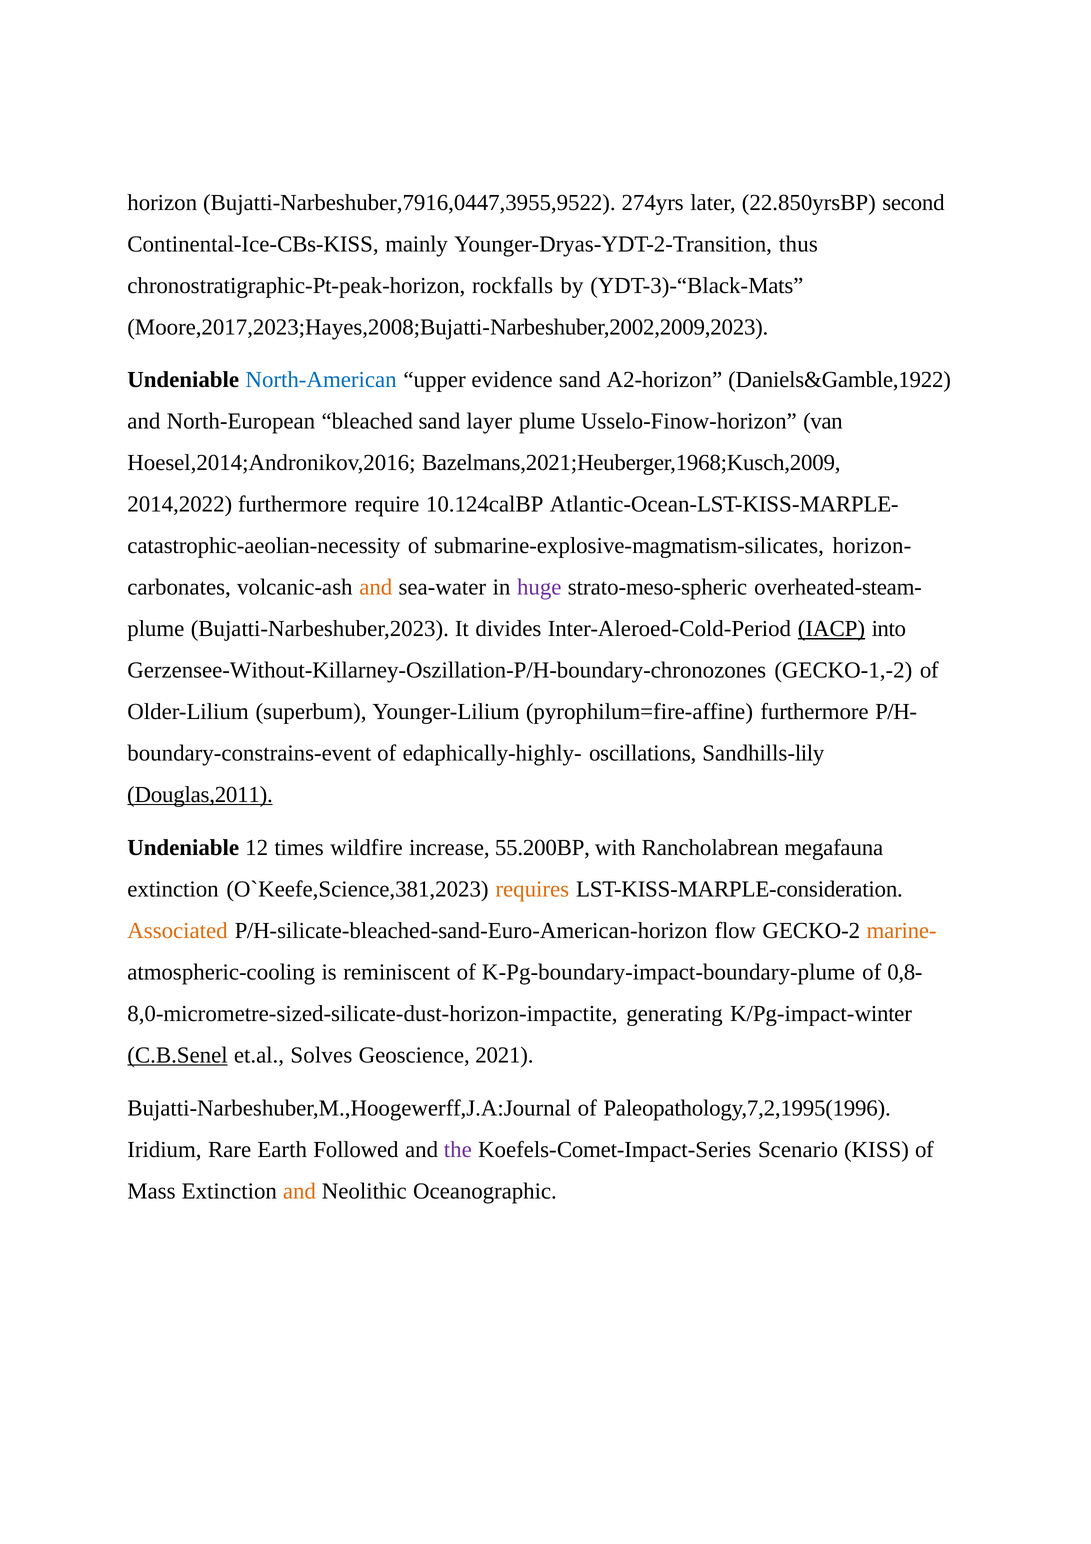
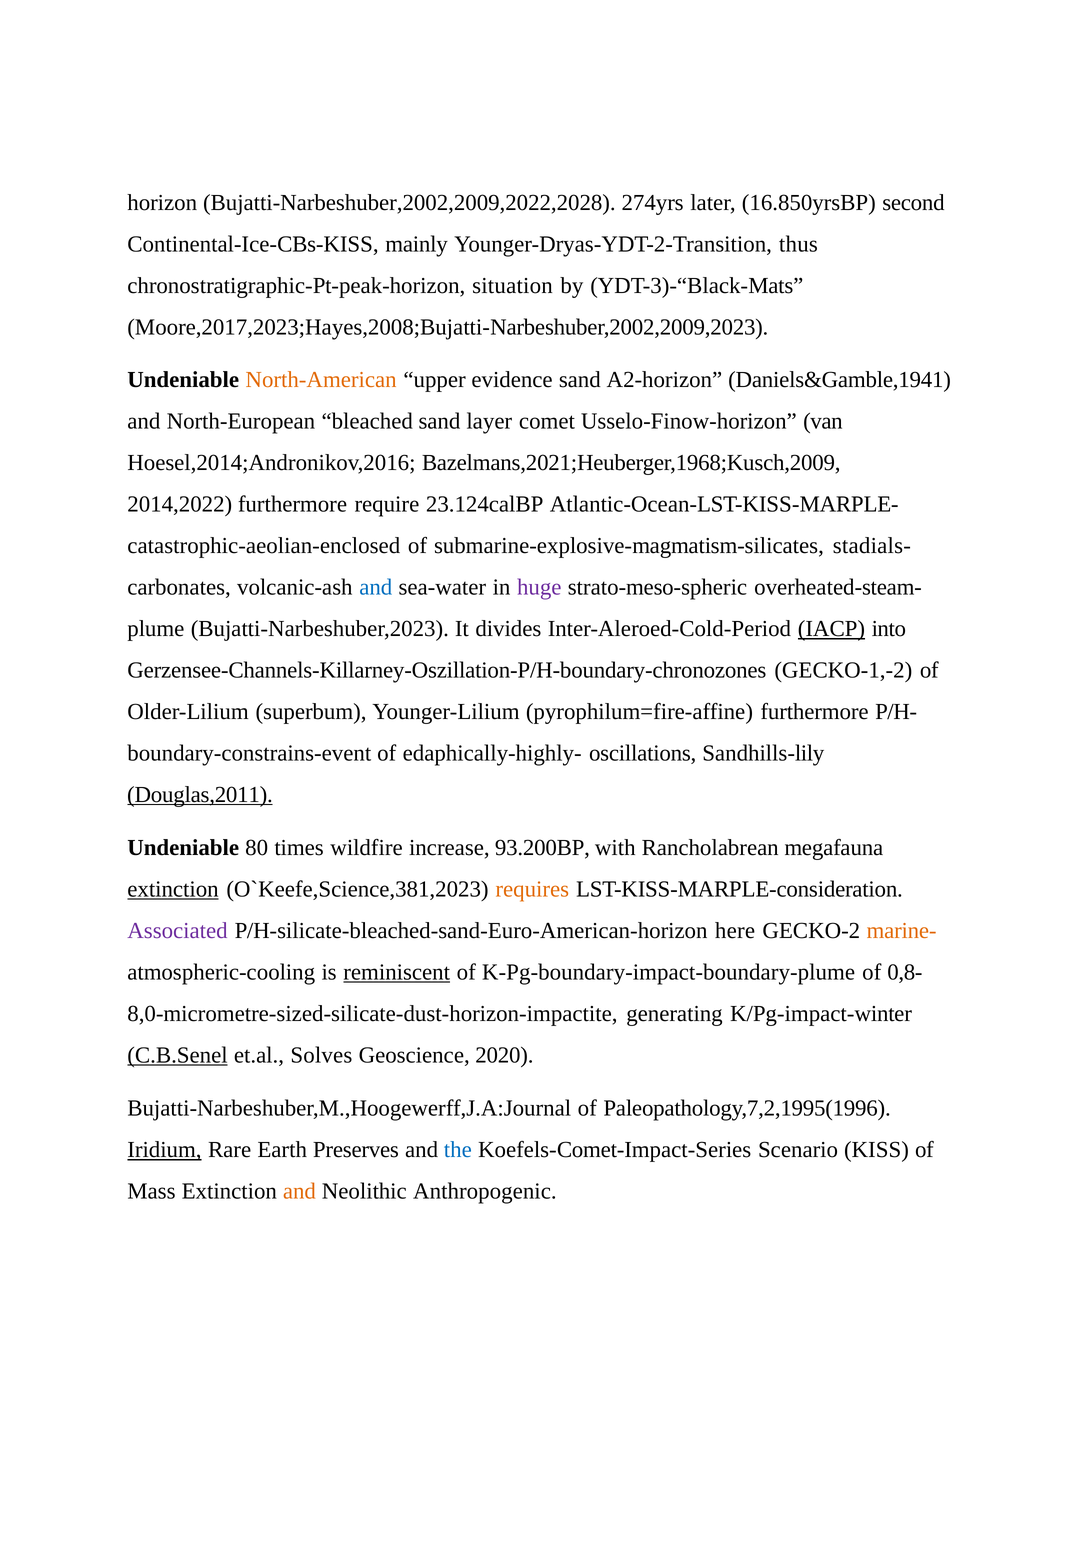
Bujatti-Narbeshuber,7916,0447,3955,9522: Bujatti-Narbeshuber,7916,0447,3955,9522 -> Bujatti-Narbeshuber,2002,2009,2022,2028 (409, 203)
22.850yrsBP: 22.850yrsBP -> 16.850yrsBP (809, 203)
rockfalls: rockfalls -> situation (512, 285)
North-American colour: blue -> orange (321, 380)
Daniels&Gamble,1922: Daniels&Gamble,1922 -> Daniels&Gamble,1941 (840, 380)
layer plume: plume -> comet (547, 421)
10.124calBP: 10.124calBP -> 23.124calBP (485, 504)
catastrophic-aeolian-necessity: catastrophic-aeolian-necessity -> catastrophic-aeolian-enclosed (264, 546)
horizon-: horizon- -> stadials- (872, 546)
and colour: orange -> blue (376, 587)
Gerzensee-Without-Killarney-Oszillation-P/H-boundary-chronozones: Gerzensee-Without-Killarney-Oszillation-P/H-boundary-chronozones -> Gerzensee-Channels-Killarney-Oszillation-P/H-boundary-chronozones (447, 670)
12: 12 -> 80 (257, 848)
55.200BP: 55.200BP -> 93.200BP (542, 848)
extinction underline: none -> present (173, 889)
Associated colour: orange -> purple (177, 931)
flow: flow -> here (735, 931)
reminiscent underline: none -> present (397, 972)
2021: 2021 -> 2020 (504, 1055)
Iridium underline: none -> present (164, 1150)
Followed: Followed -> Preserves (356, 1150)
the colour: purple -> blue (458, 1150)
Oceanographic: Oceanographic -> Anthropogenic (485, 1191)
